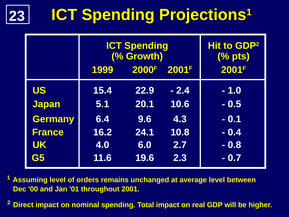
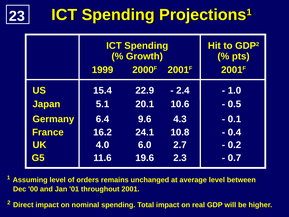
0.8: 0.8 -> 0.2 (234, 145)
